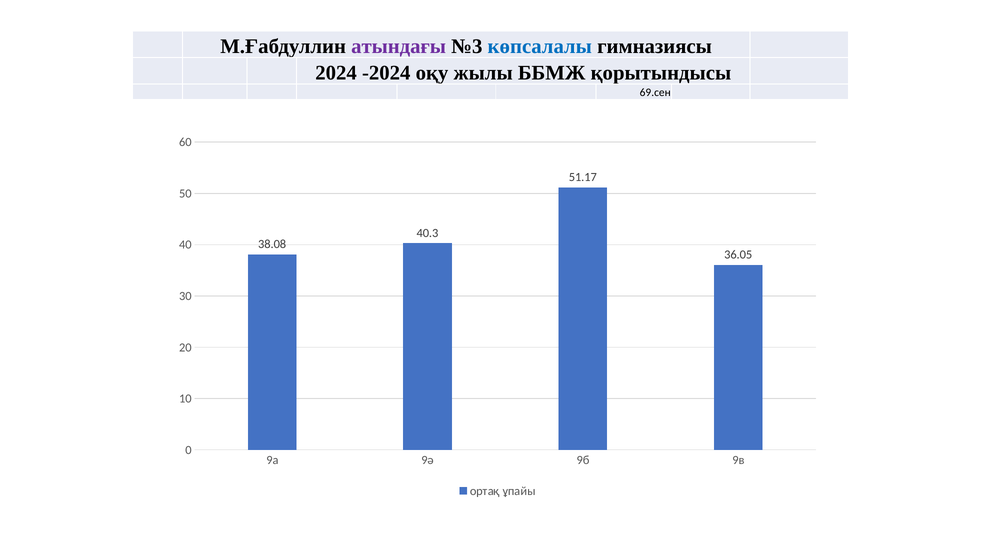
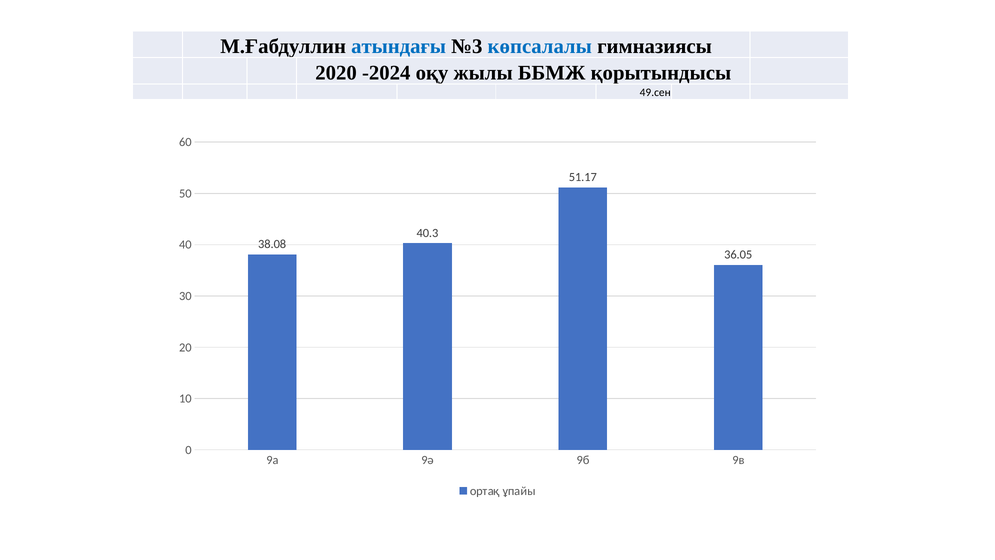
атындағы colour: purple -> blue (399, 46)
2024: 2024 -> 2020 (336, 73)
69.сен: 69.сен -> 49.сен (655, 93)
